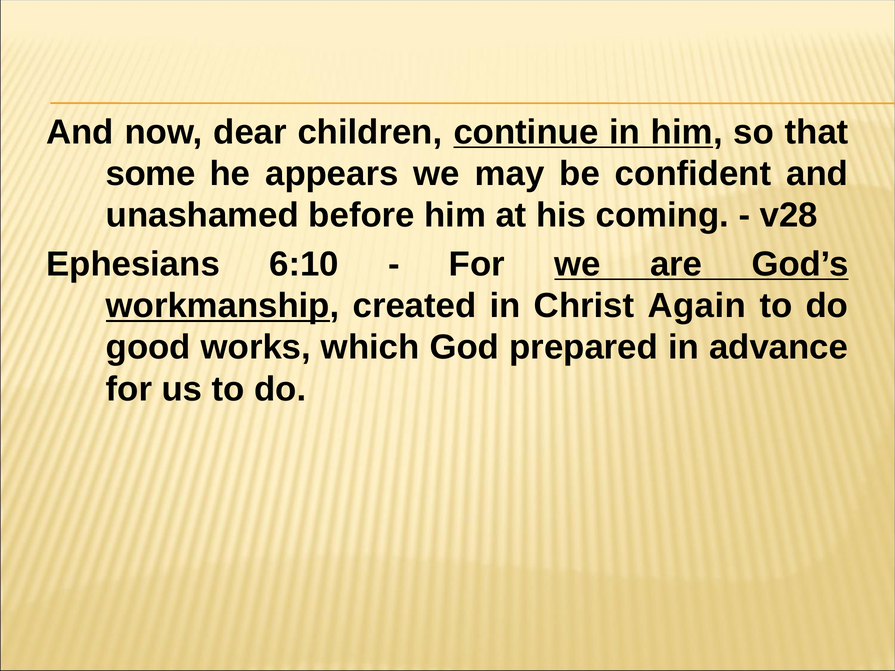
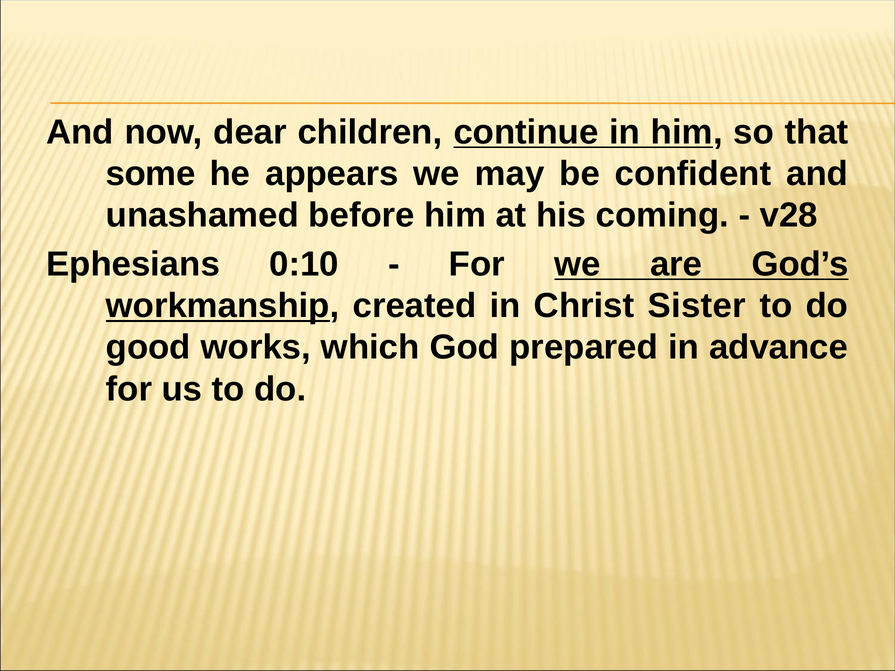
6:10: 6:10 -> 0:10 (304, 264)
Again: Again -> Sister (697, 306)
